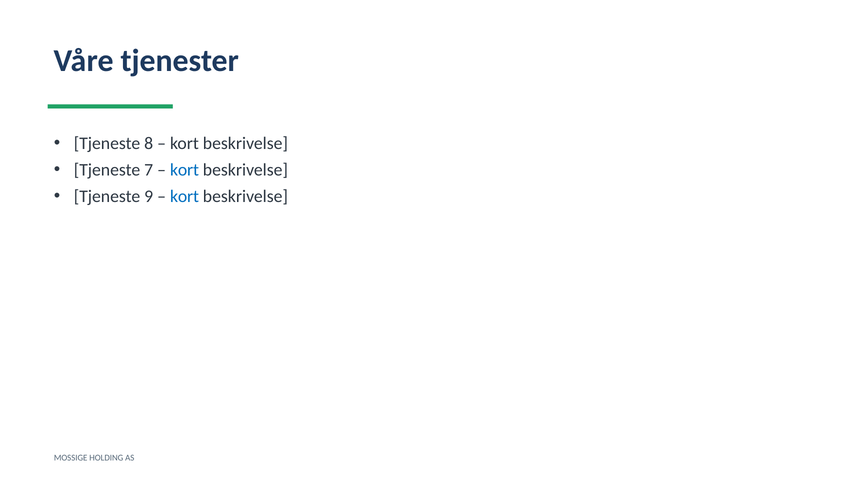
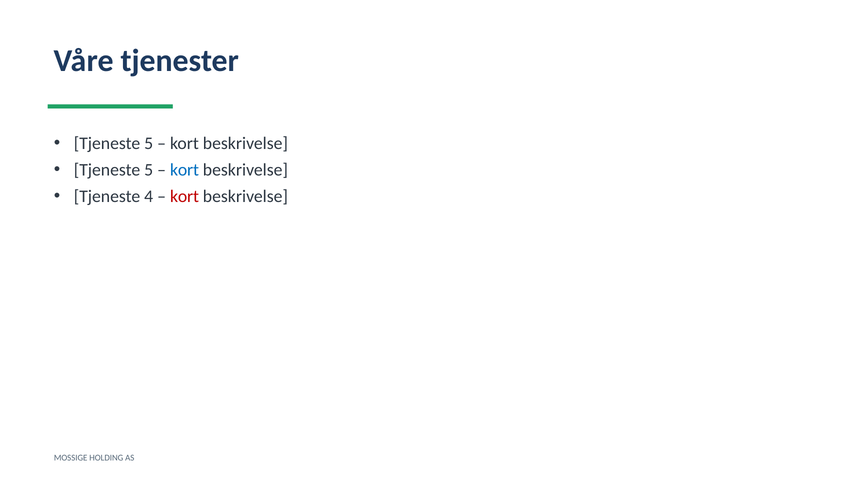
8: 8 -> 5 (149, 144)
7: 7 -> 5 (149, 170)
9: 9 -> 4 (149, 197)
kort colour: blue -> red (184, 197)
